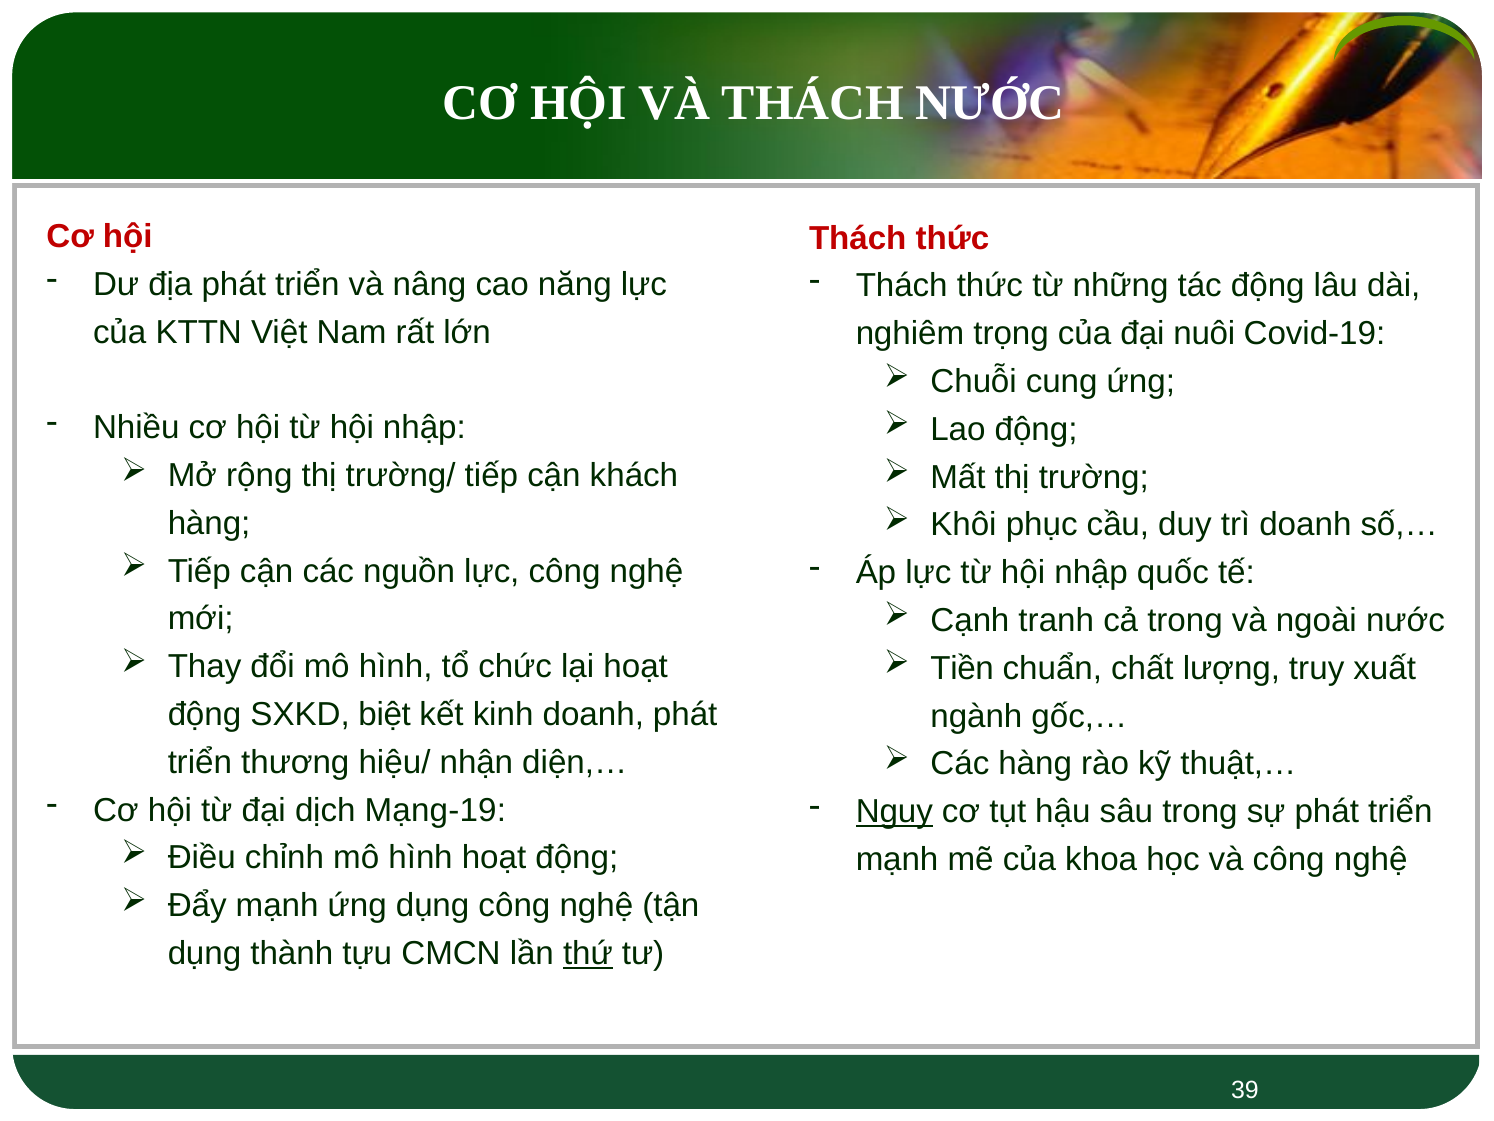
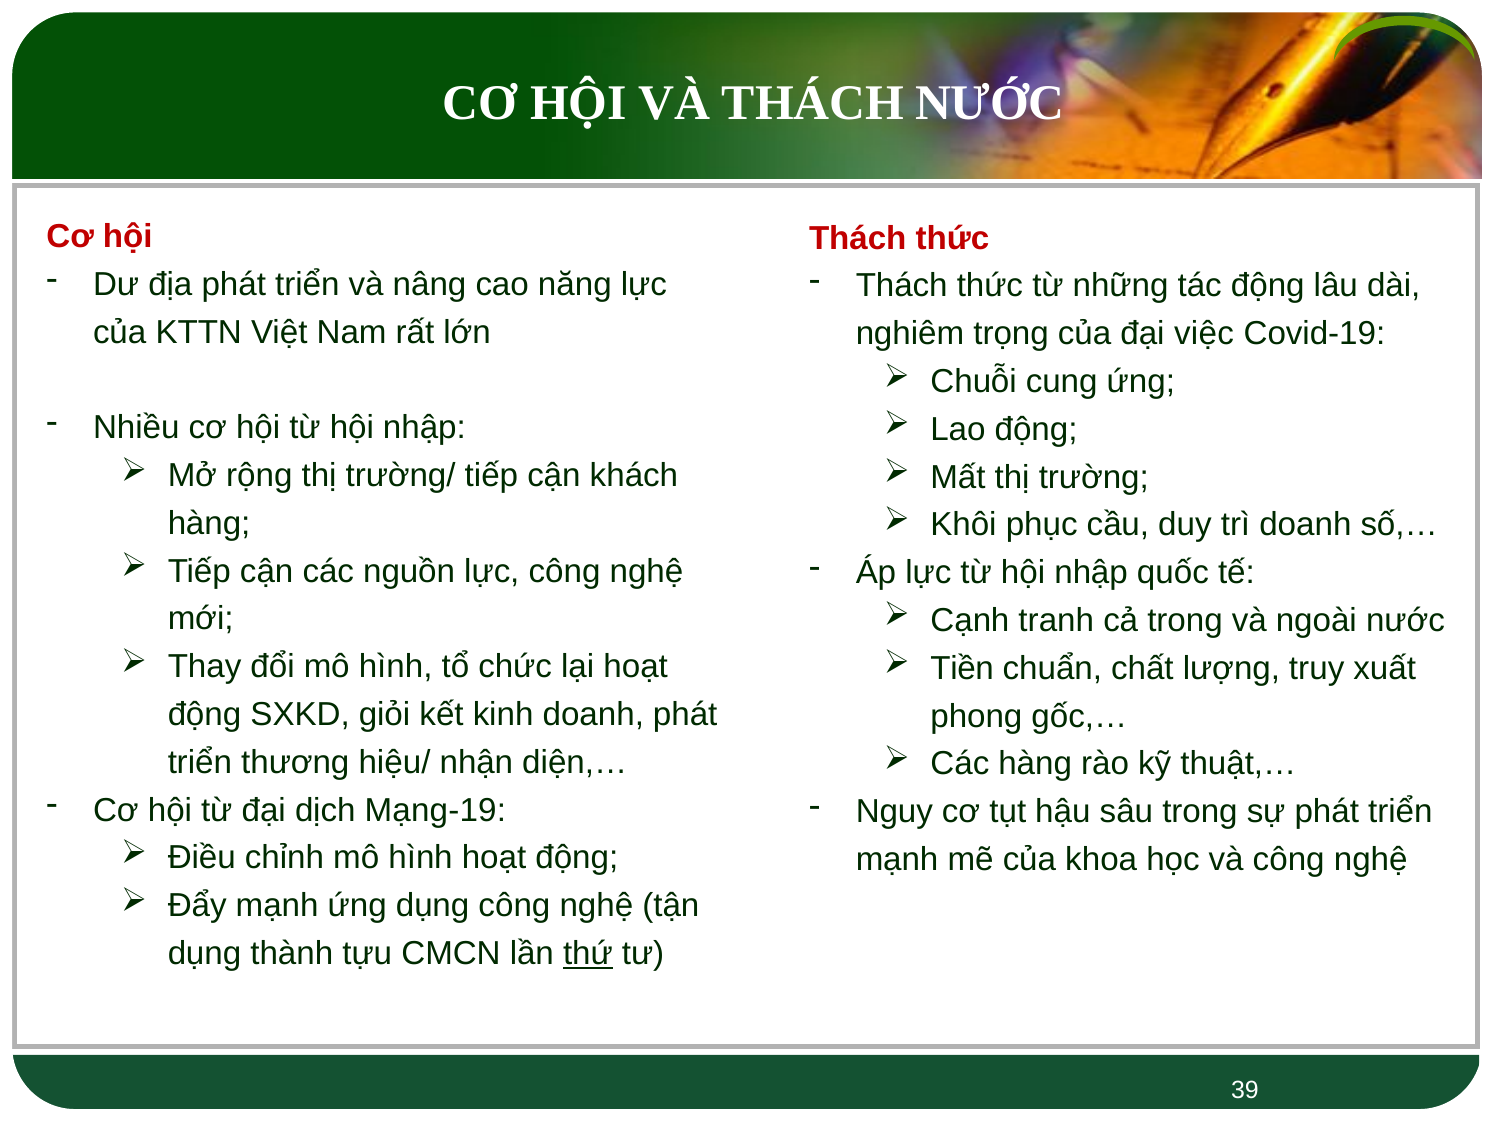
nuôi: nuôi -> việc (1204, 334)
biệt: biệt -> giỏi (384, 714)
ngành: ngành -> phong (976, 716)
Nguy underline: present -> none (894, 811)
